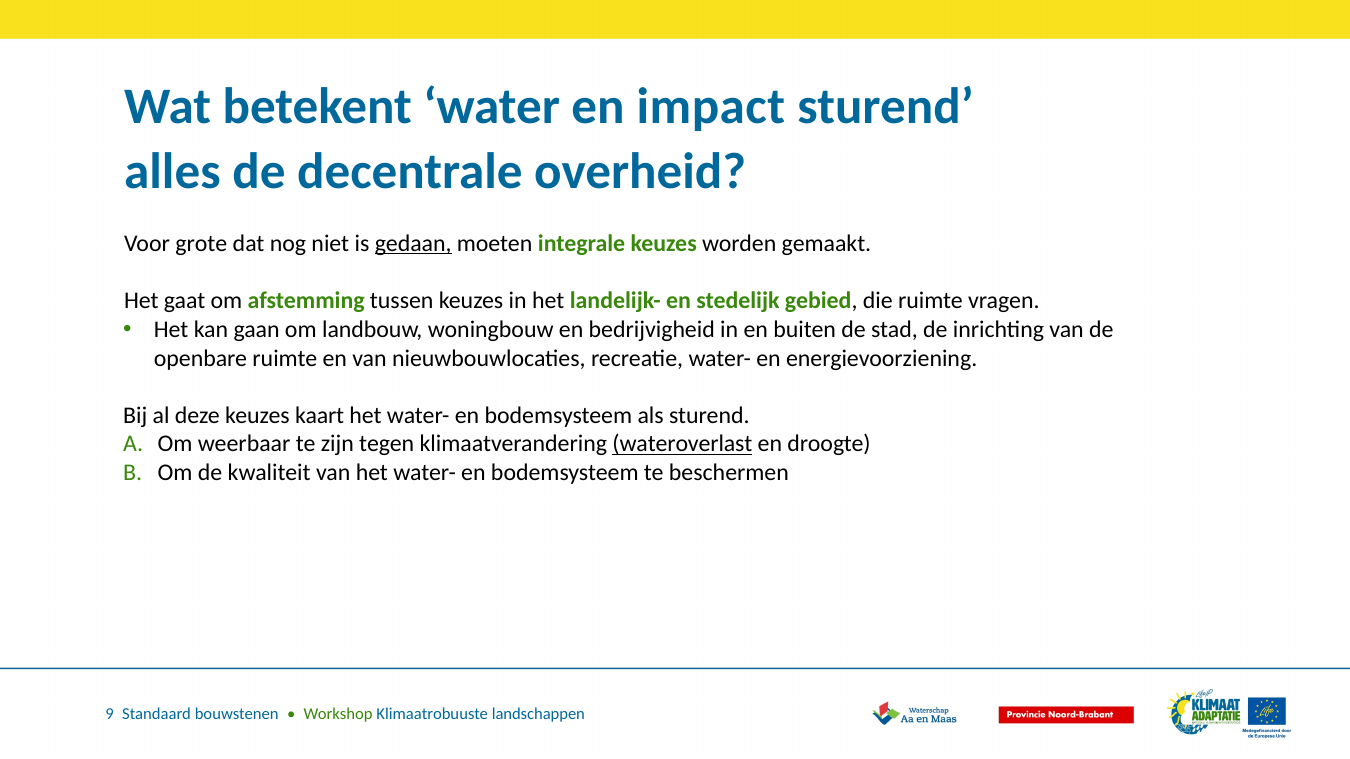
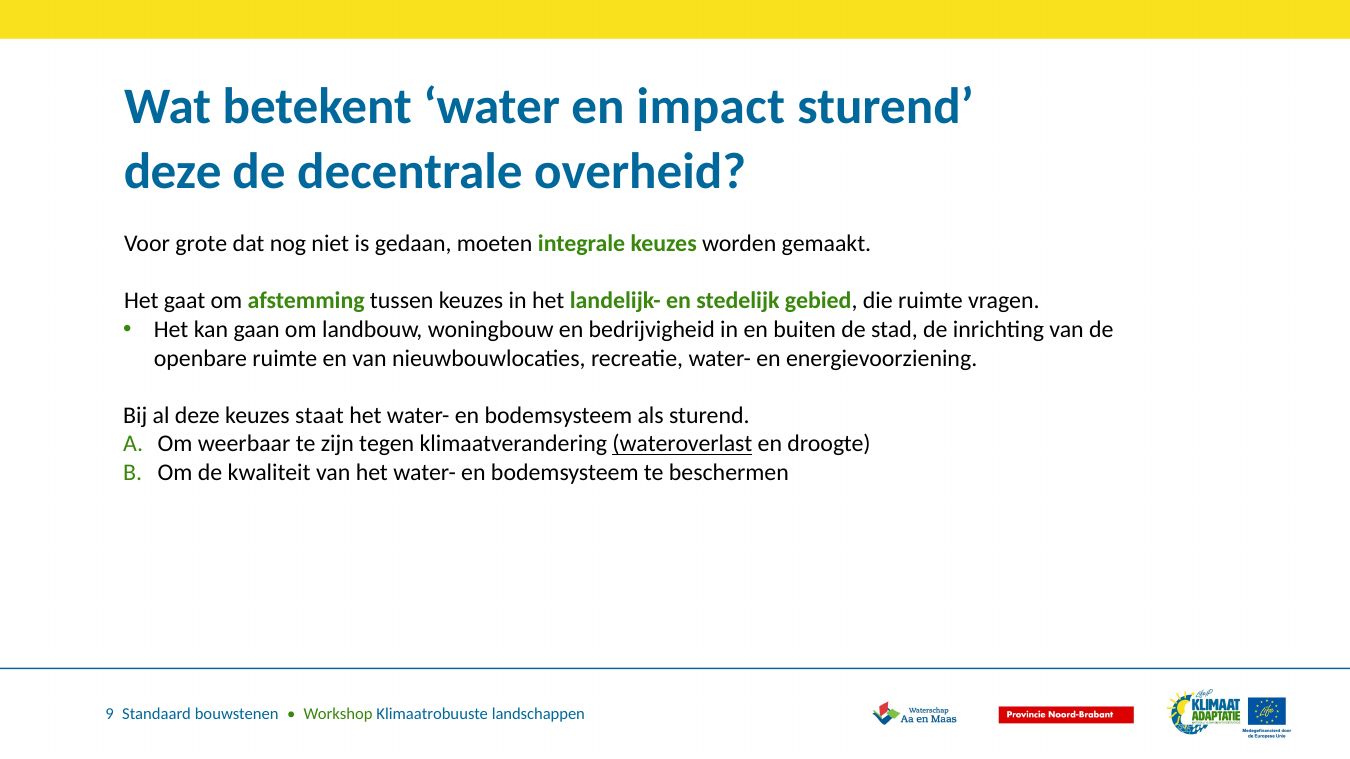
alles: alles -> deze (173, 172)
gedaan underline: present -> none (413, 244)
kaart: kaart -> staat (319, 416)
